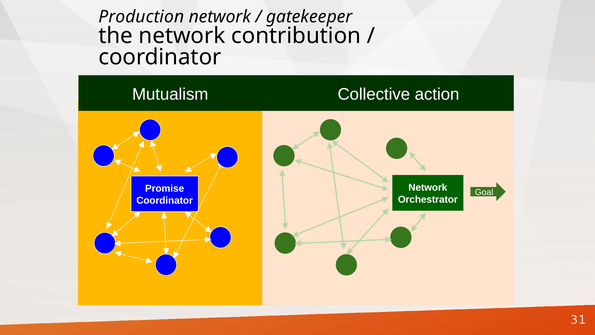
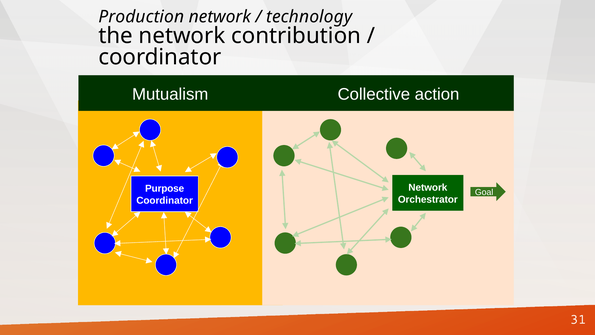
gatekeeper: gatekeeper -> technology (309, 17)
Promise: Promise -> Purpose (165, 188)
